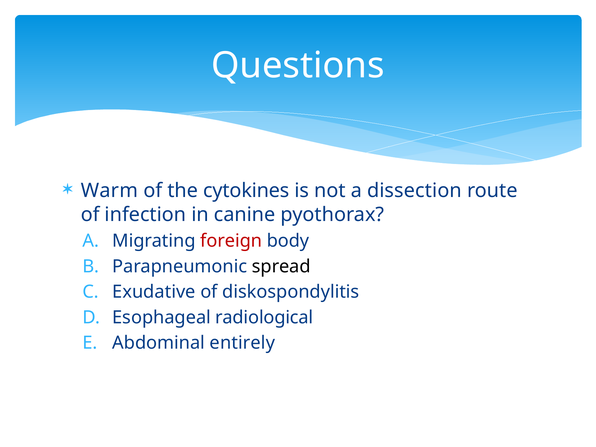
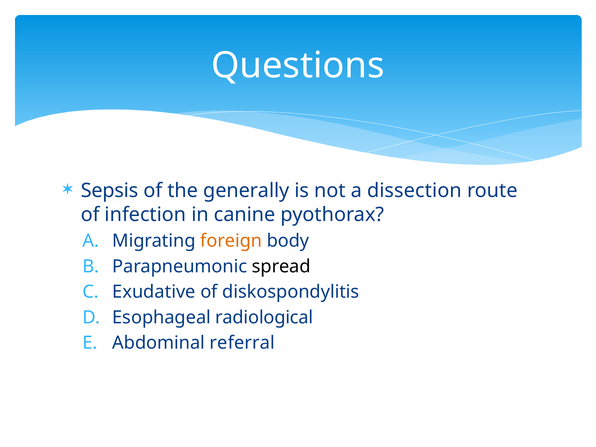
Warm: Warm -> Sepsis (110, 191)
cytokines: cytokines -> generally (246, 191)
foreign colour: red -> orange (231, 241)
entirely: entirely -> referral (242, 343)
